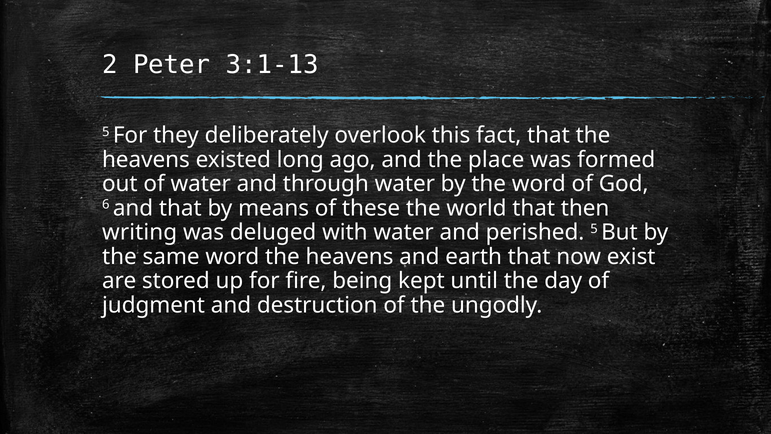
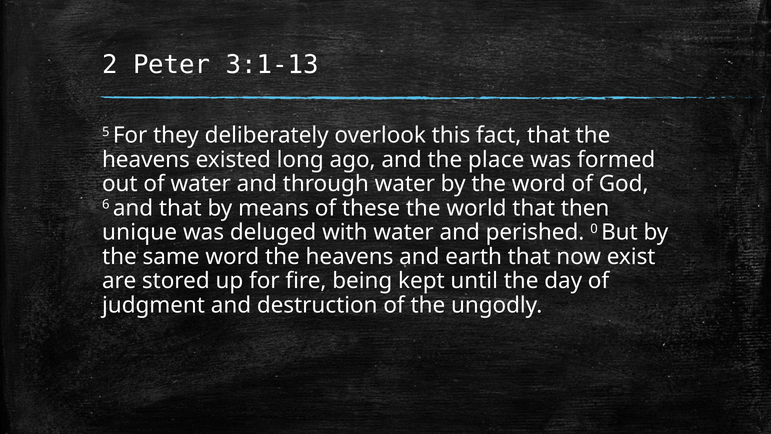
writing: writing -> unique (140, 232)
perished 5: 5 -> 0 (594, 229)
